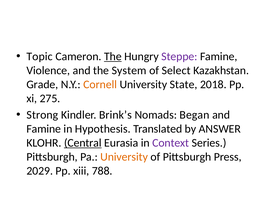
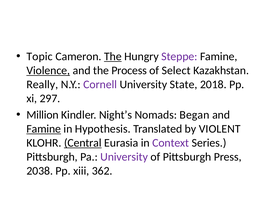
Violence underline: none -> present (48, 71)
System: System -> Process (129, 71)
Grade: Grade -> Really (42, 85)
Cornell colour: orange -> purple (100, 85)
275: 275 -> 297 (50, 99)
Strong: Strong -> Million (43, 115)
Brink’s: Brink’s -> Night’s (116, 115)
Famine underline: none -> present (44, 129)
ANSWER: ANSWER -> VIOLENT (220, 129)
University colour: orange -> purple (124, 157)
2029: 2029 -> 2038 (40, 171)
788: 788 -> 362 (102, 171)
